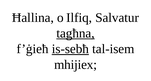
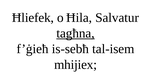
Ħallina: Ħallina -> Ħliefek (33, 18)
Ilfiq: Ilfiq -> Ħila (79, 18)
is-sebħ underline: present -> none (70, 49)
